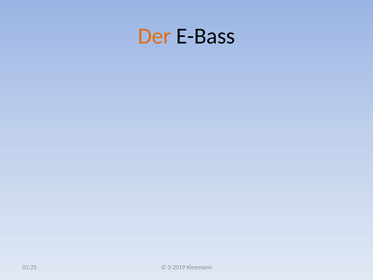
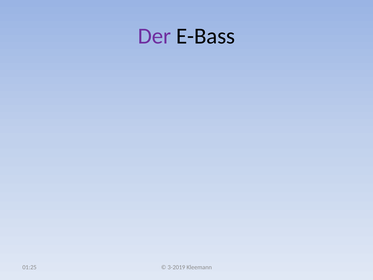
Der colour: orange -> purple (154, 36)
